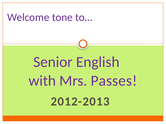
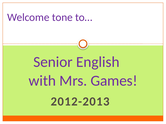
Passes: Passes -> Games (114, 81)
